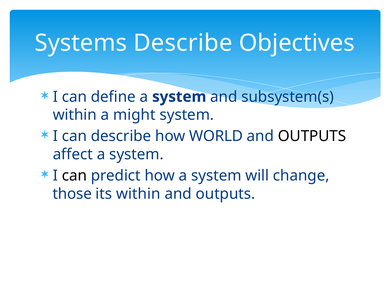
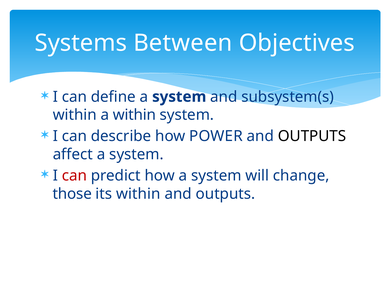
Systems Describe: Describe -> Between (183, 43)
a might: might -> within (134, 115)
WORLD: WORLD -> POWER (216, 136)
can colour: black -> red (74, 175)
